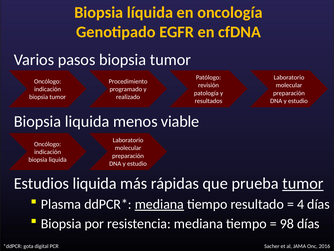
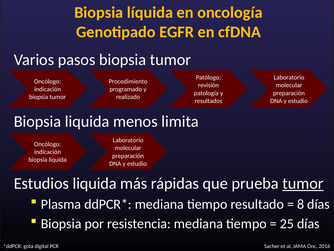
viable: viable -> limita (180, 121)
mediana underline: present -> none (159, 204)
4: 4 -> 8 (301, 204)
98: 98 -> 25 (287, 223)
